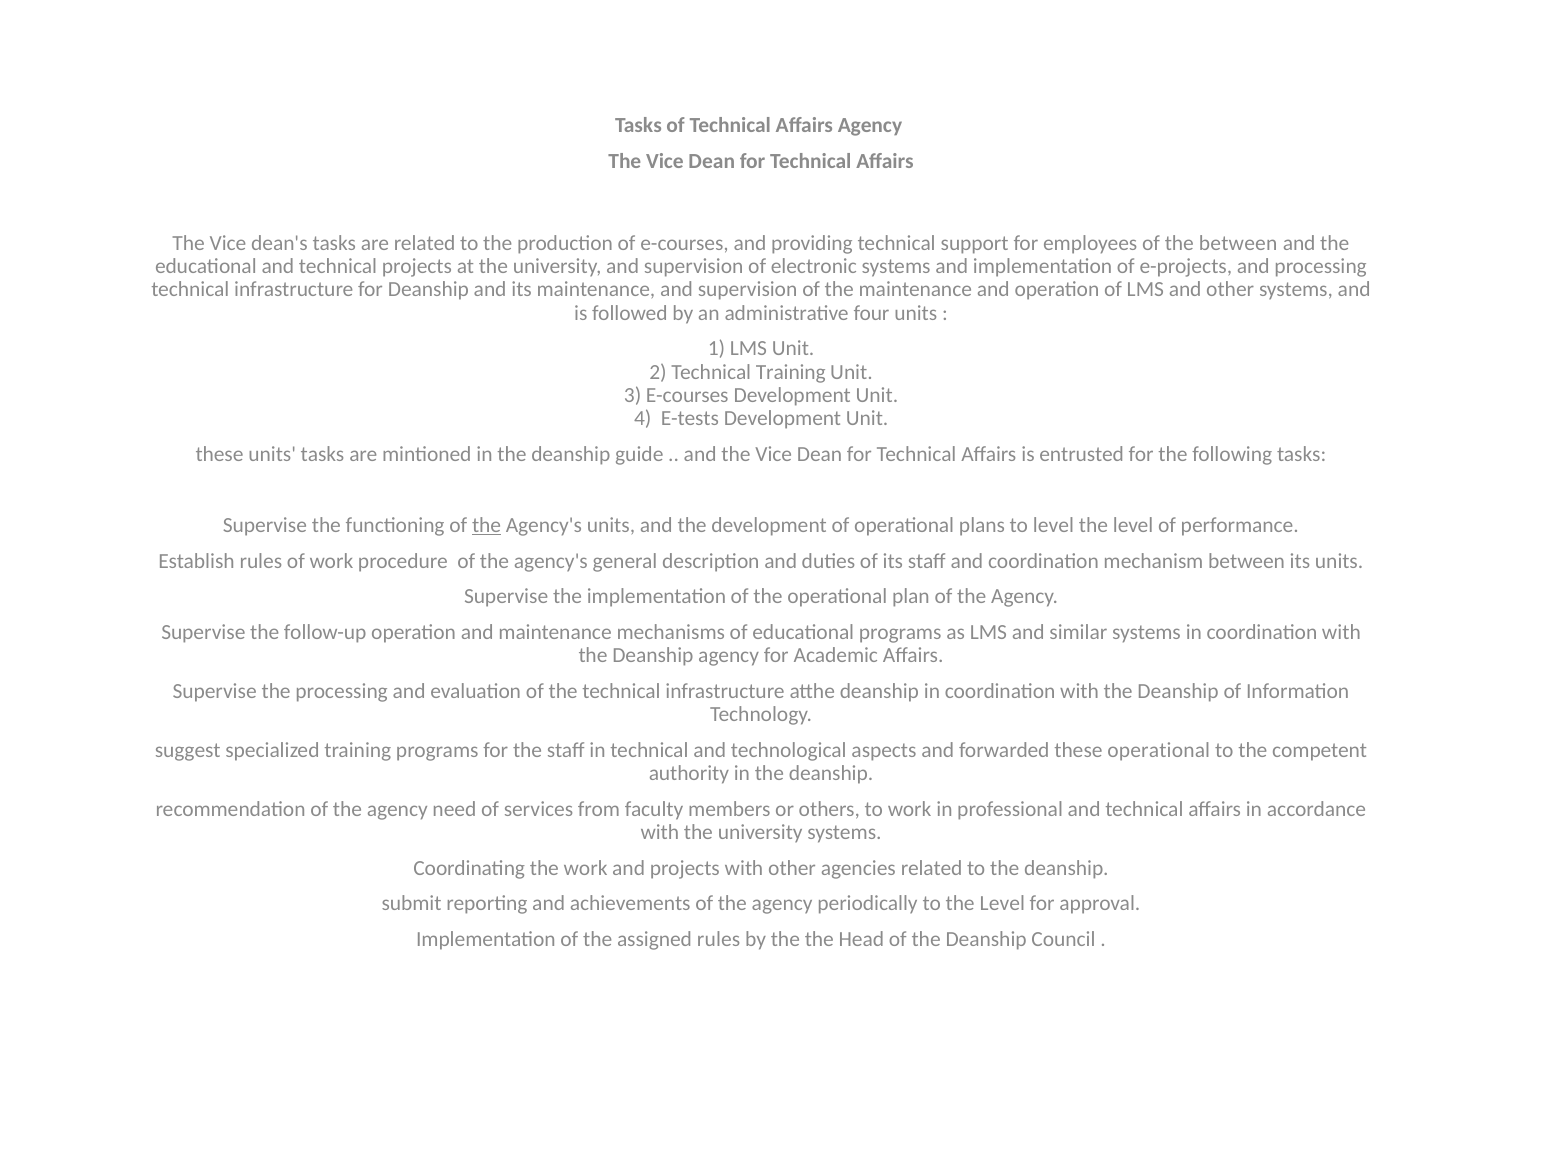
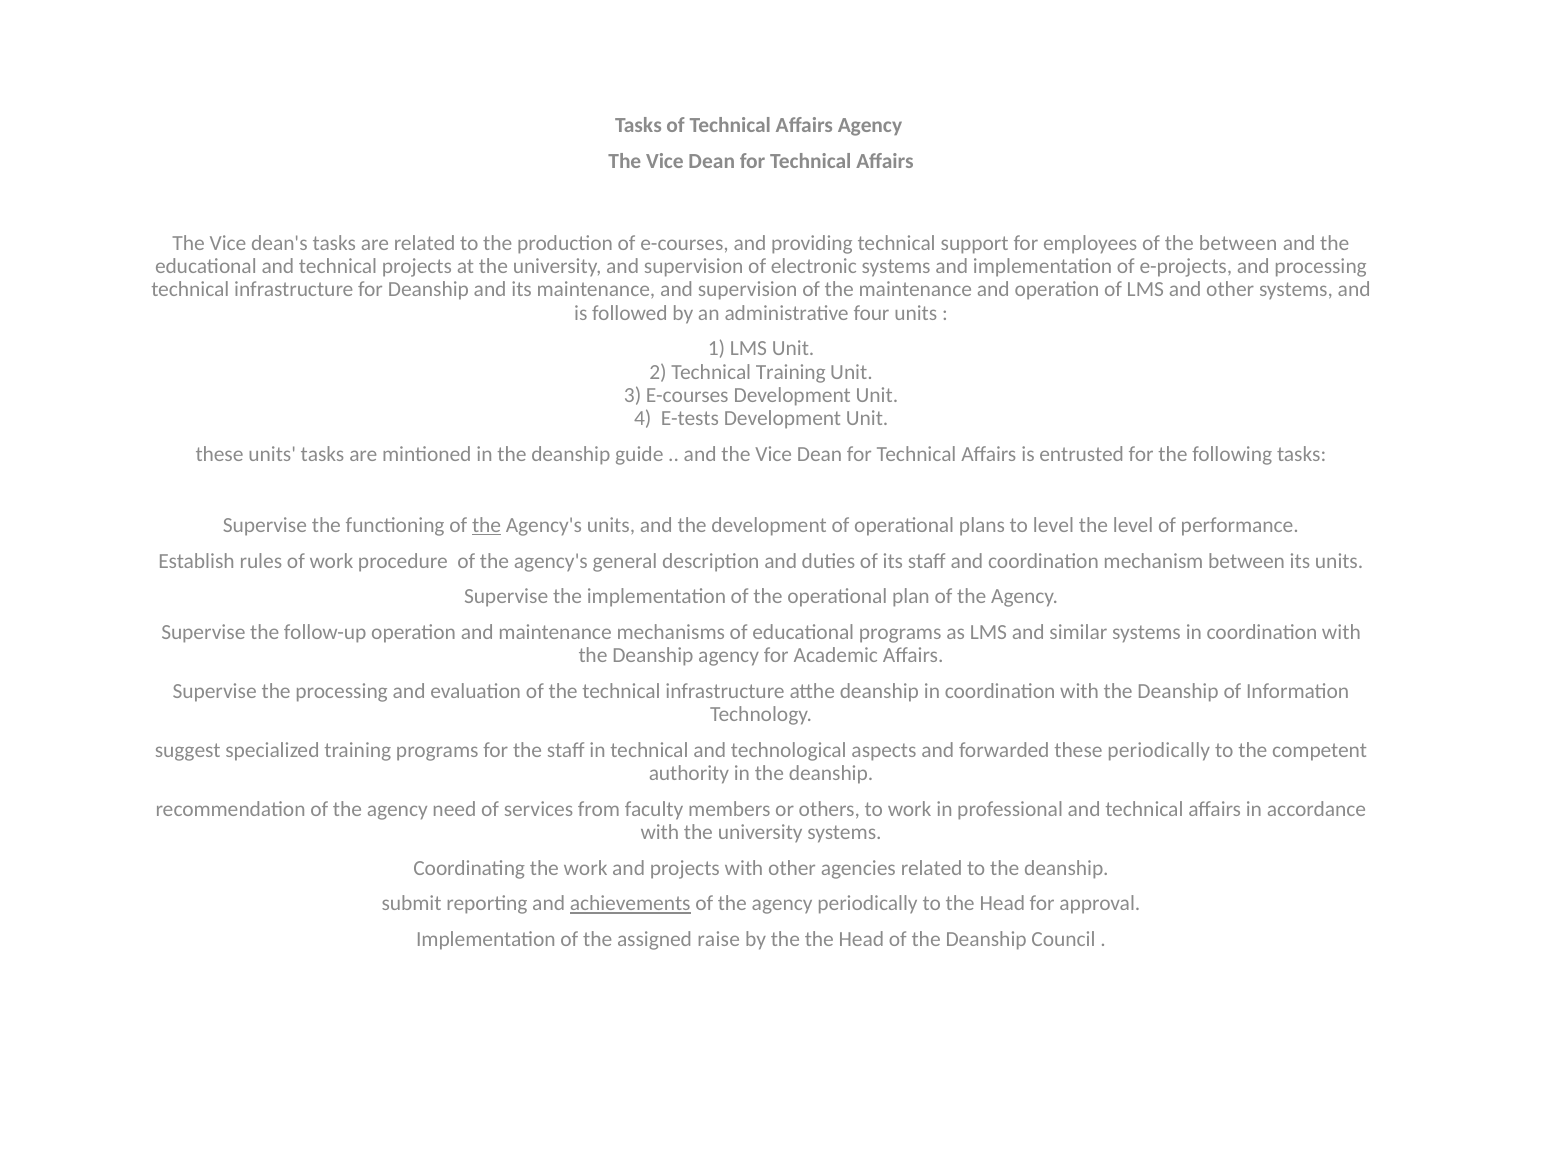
these operational: operational -> periodically (1159, 750)
achievements underline: none -> present (630, 904)
to the Level: Level -> Head (1002, 904)
assigned rules: rules -> raise (719, 939)
